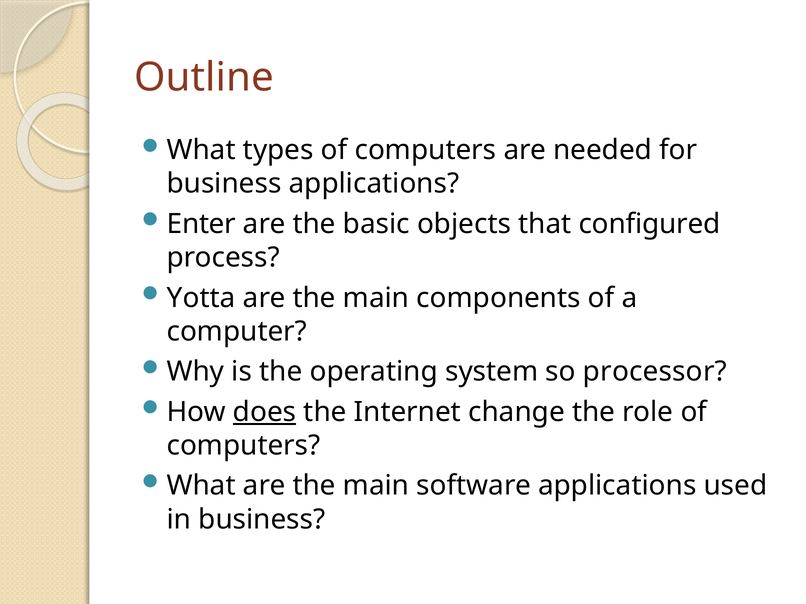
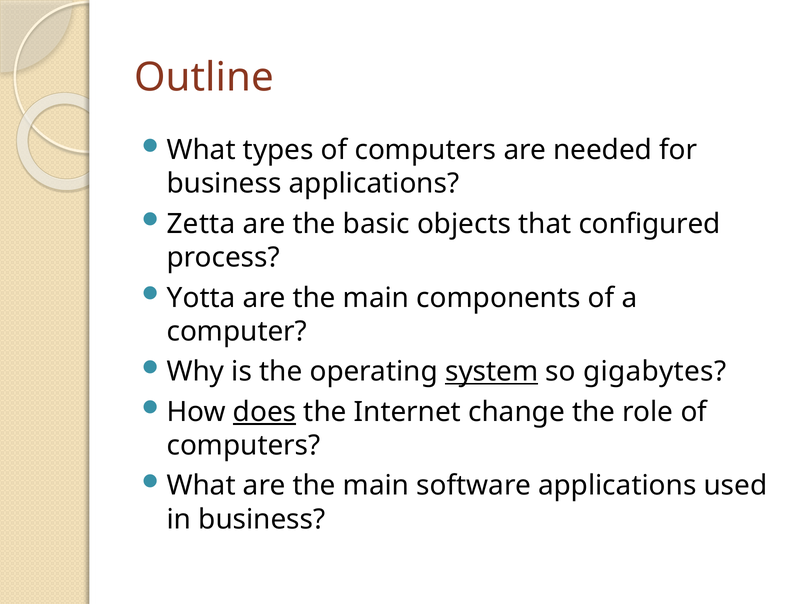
Enter: Enter -> Zetta (201, 224)
system underline: none -> present (492, 372)
processor: processor -> gigabytes (655, 372)
